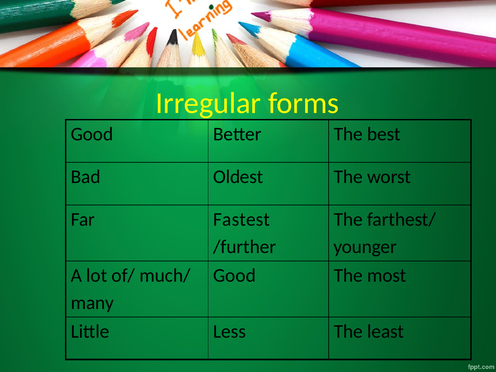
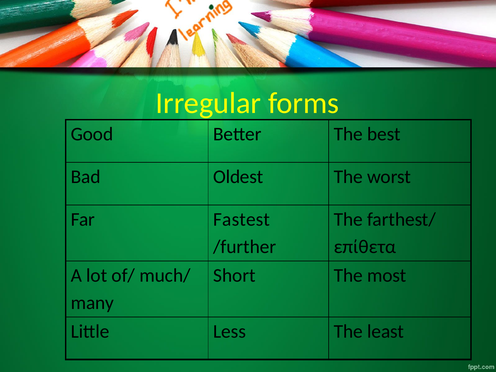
younger: younger -> επίθετα (365, 247)
Good: Good -> Short (234, 275)
